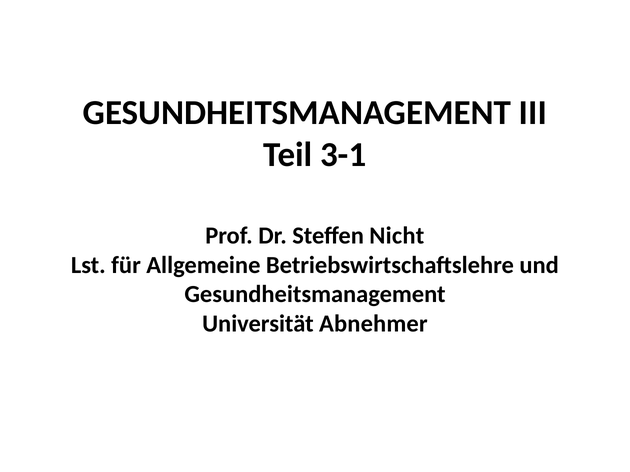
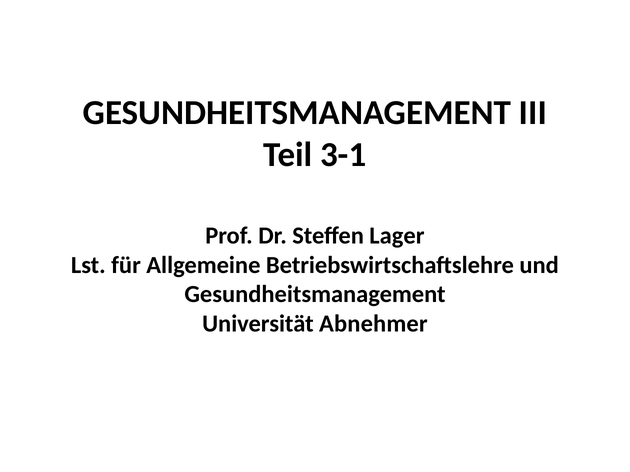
Nicht: Nicht -> Lager (397, 236)
